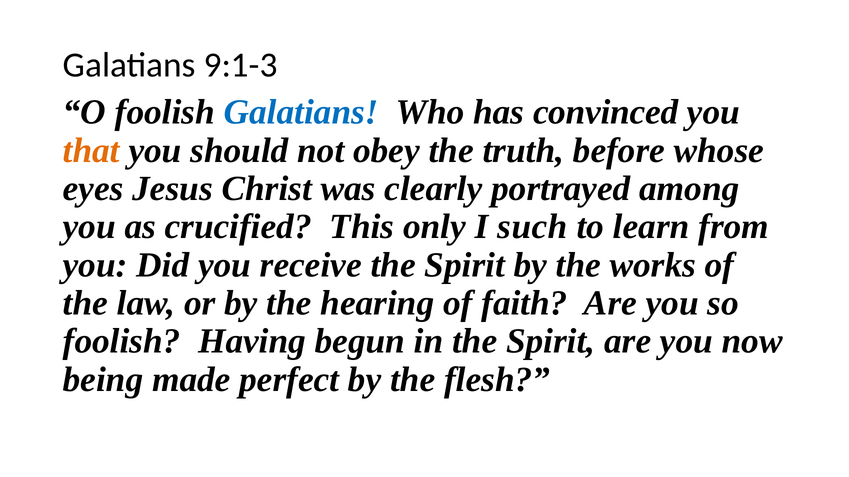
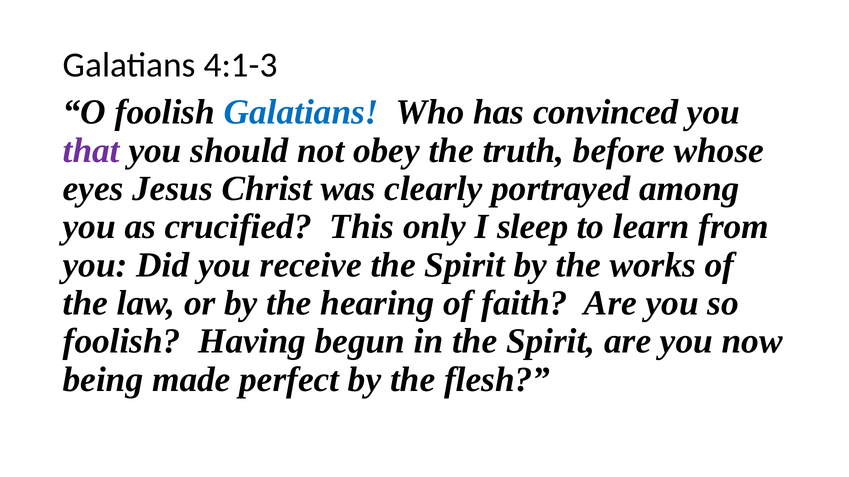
9:1-3: 9:1-3 -> 4:1-3 (241, 65)
that colour: orange -> purple (91, 151)
such: such -> sleep (533, 227)
